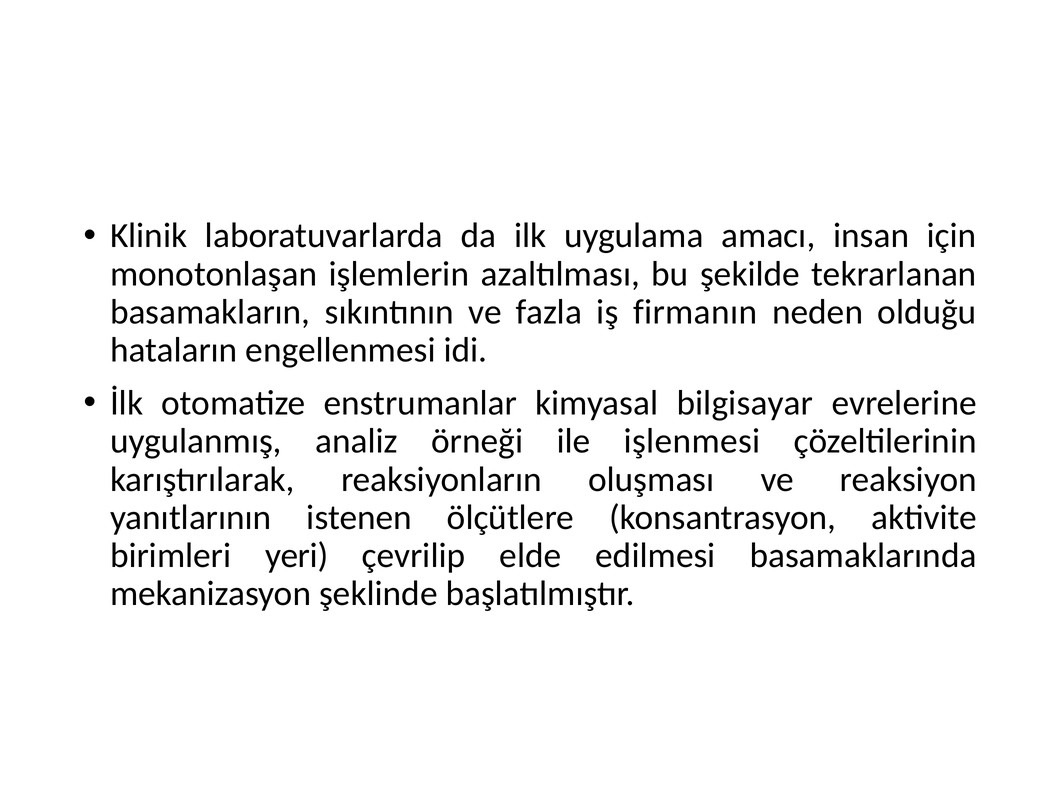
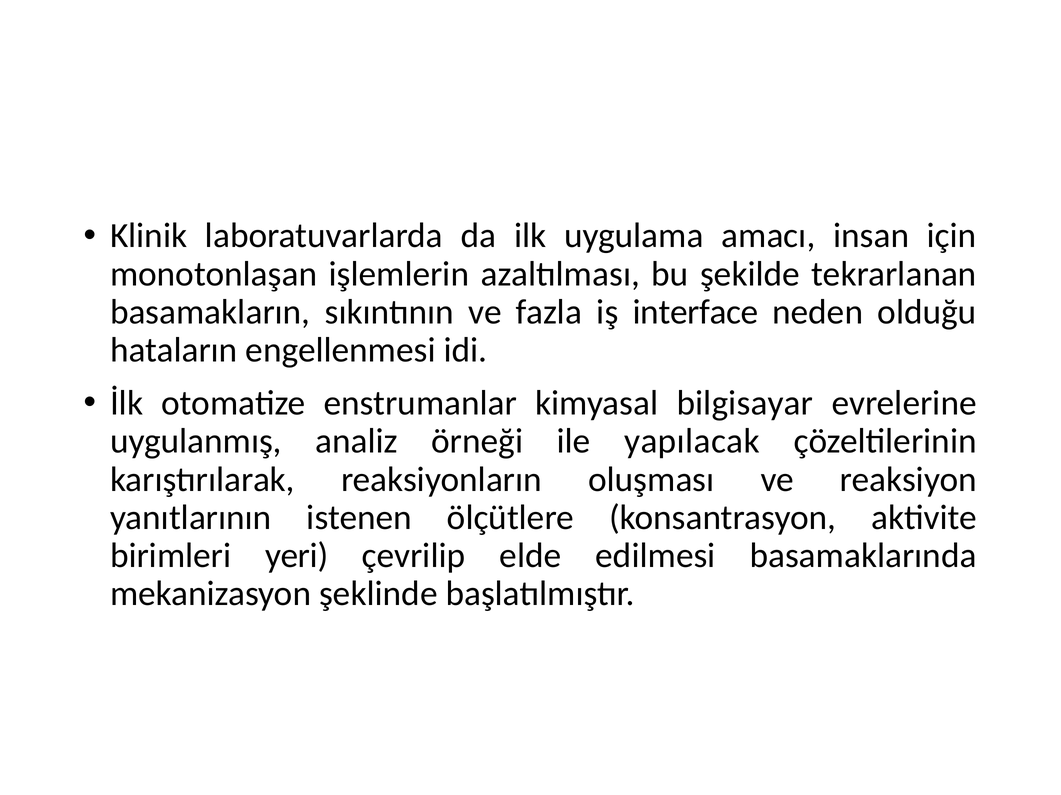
firmanın: firmanın -> interface (695, 312)
işlenmesi: işlenmesi -> yapılacak (692, 442)
